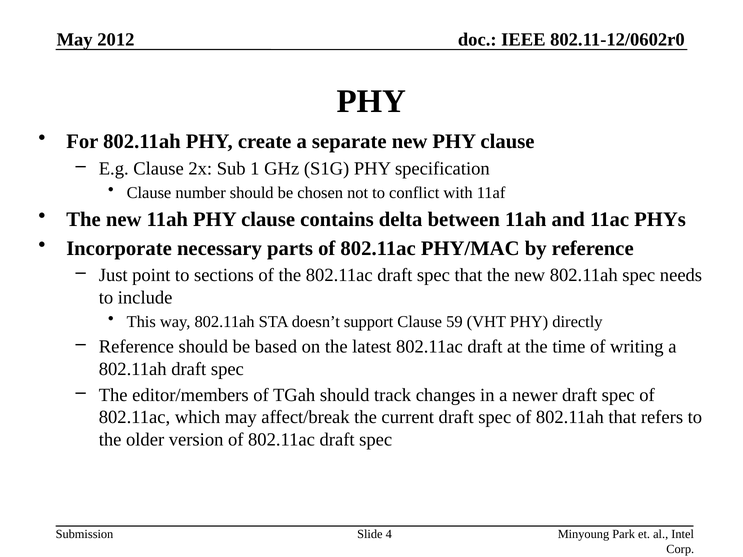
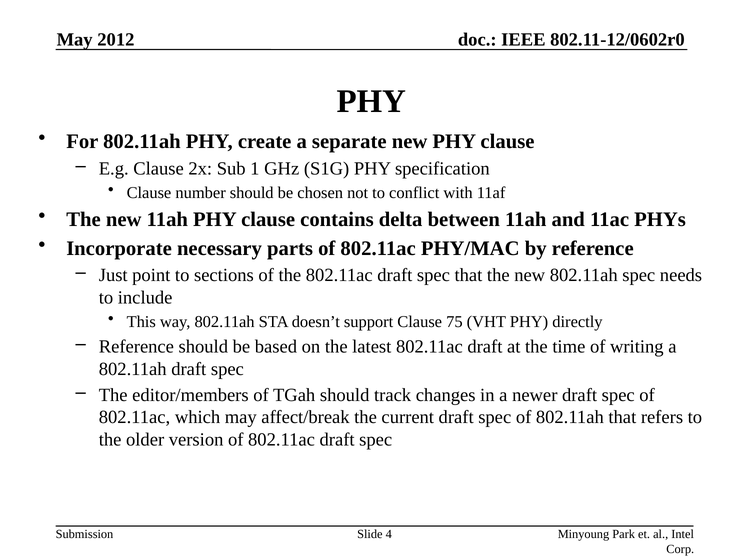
59: 59 -> 75 (454, 322)
